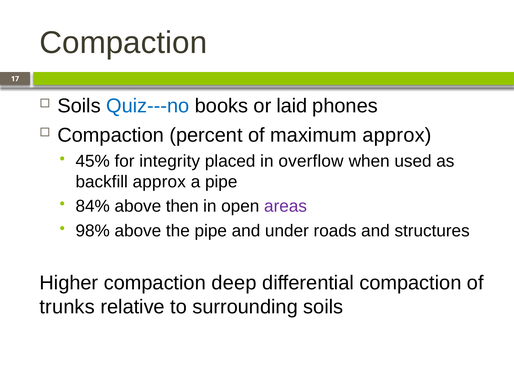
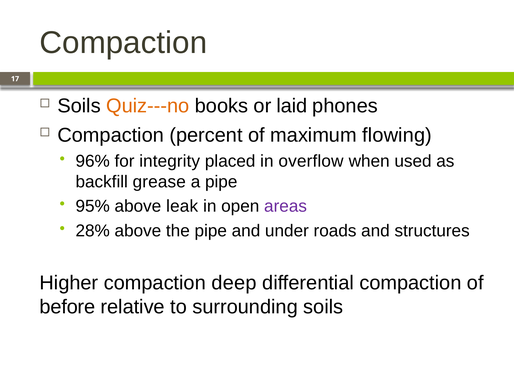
Quiz---no colour: blue -> orange (148, 106)
maximum approx: approx -> flowing (397, 135)
45%: 45% -> 96% (93, 161)
backfill approx: approx -> grease (159, 181)
84%: 84% -> 95% (93, 206)
then: then -> leak (182, 206)
98%: 98% -> 28% (93, 230)
trunks: trunks -> before (67, 306)
